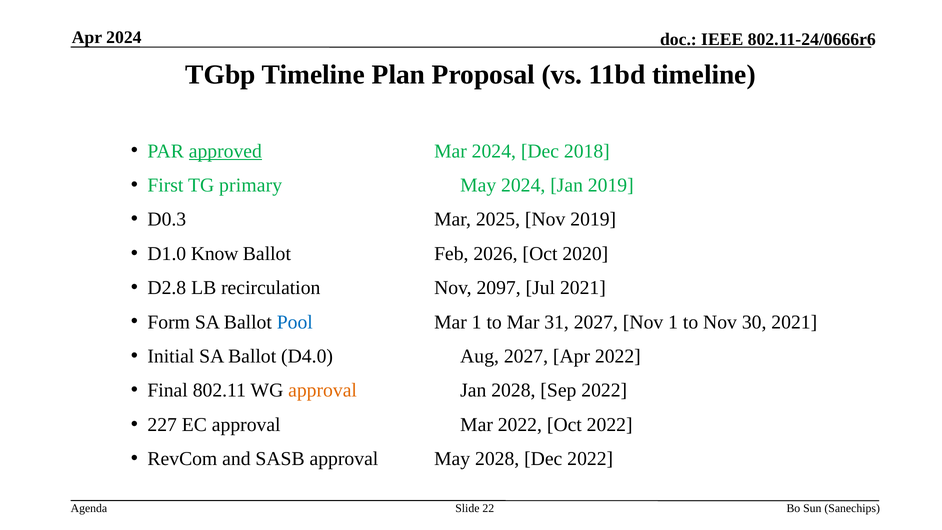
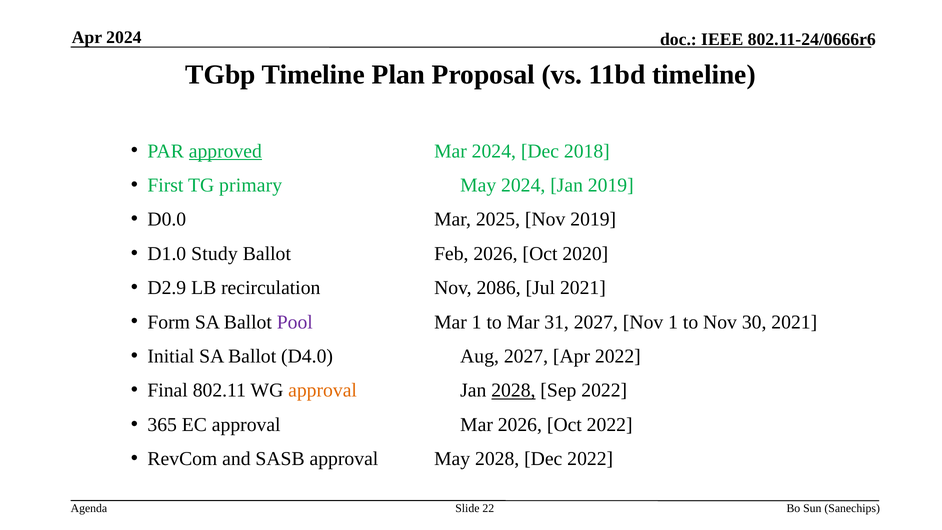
D0.3: D0.3 -> D0.0 (167, 219)
Know: Know -> Study (214, 254)
D2.8: D2.8 -> D2.9 (167, 288)
2097: 2097 -> 2086 (499, 288)
Pool colour: blue -> purple (295, 322)
2028 underline: none -> present (513, 390)
227: 227 -> 365 (162, 425)
Mar 2022: 2022 -> 2026 (520, 425)
